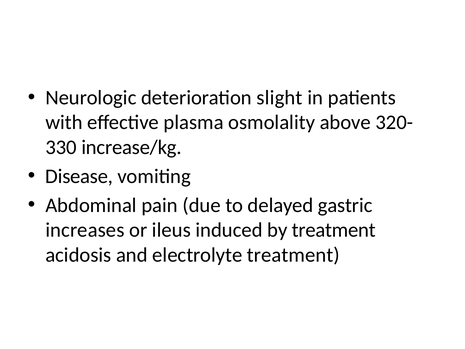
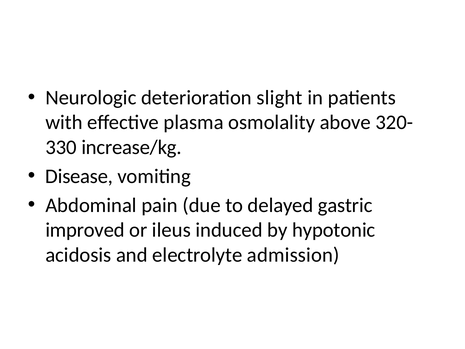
increases: increases -> improved (85, 230)
by treatment: treatment -> hypotonic (334, 230)
electrolyte treatment: treatment -> admission (293, 255)
